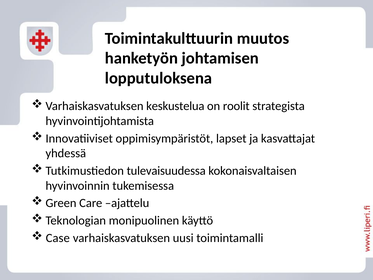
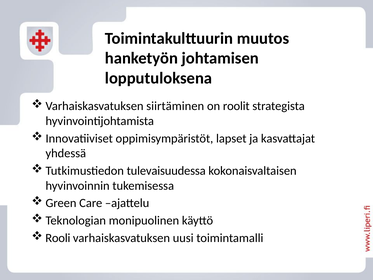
keskustelua: keskustelua -> siirtäminen (175, 106)
Case: Case -> Rooli (58, 238)
